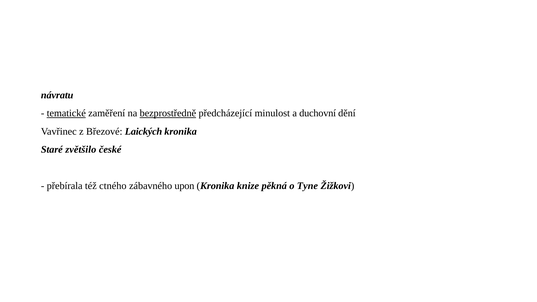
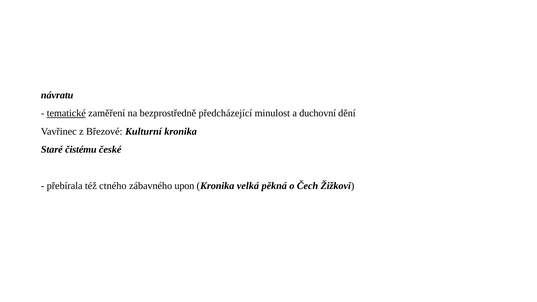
bezprostředně underline: present -> none (168, 113)
Laických: Laických -> Kulturní (143, 131)
zvětšilo: zvětšilo -> čistému (81, 150)
knize: knize -> velká (248, 186)
Tyne: Tyne -> Čech (307, 186)
